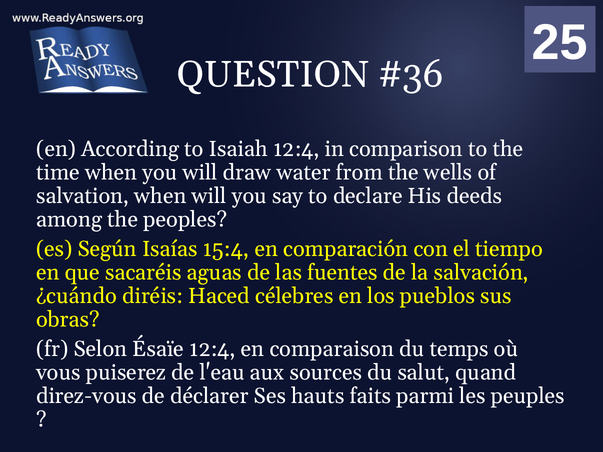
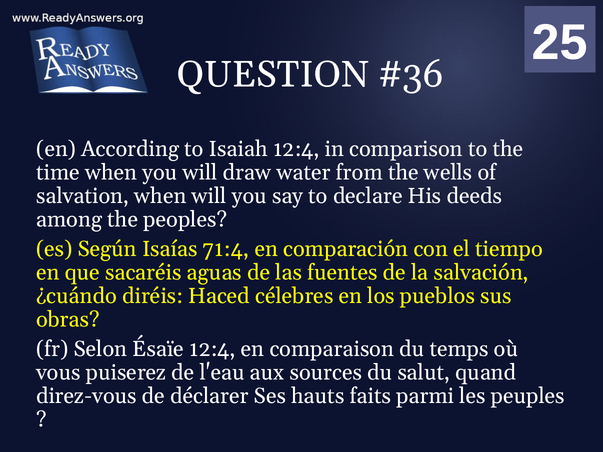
15:4: 15:4 -> 71:4 (226, 249)
